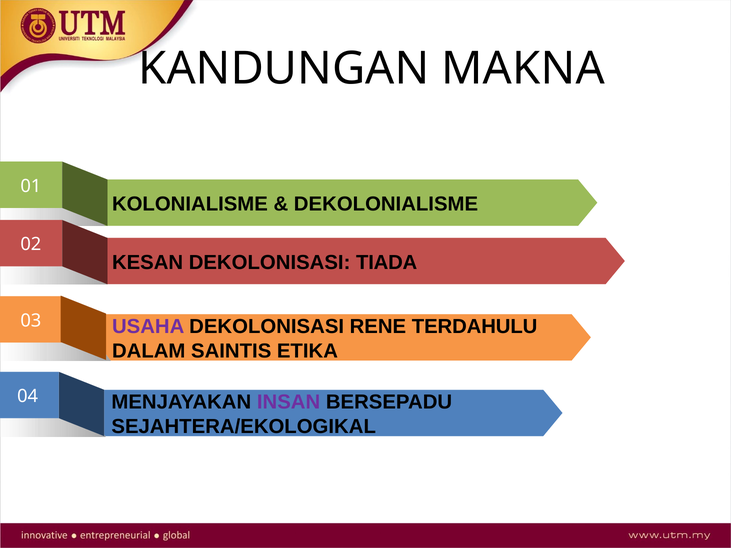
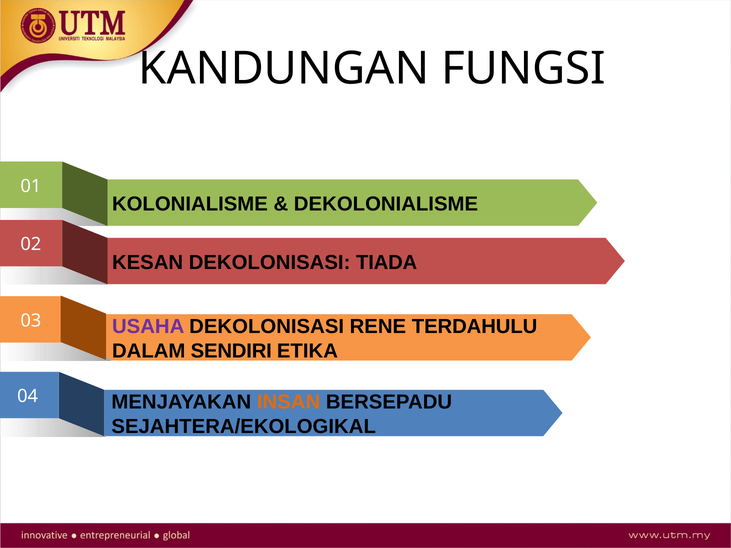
MAKNA: MAKNA -> FUNGSI (523, 68)
SAINTIS: SAINTIS -> SENDIRI (231, 351)
INSAN colour: purple -> orange (289, 402)
